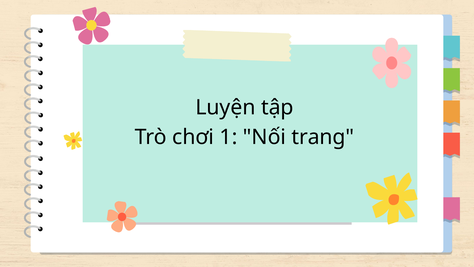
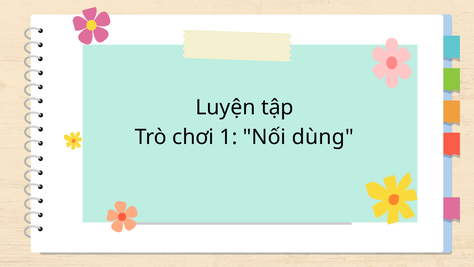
trang: trang -> dùng (323, 137)
